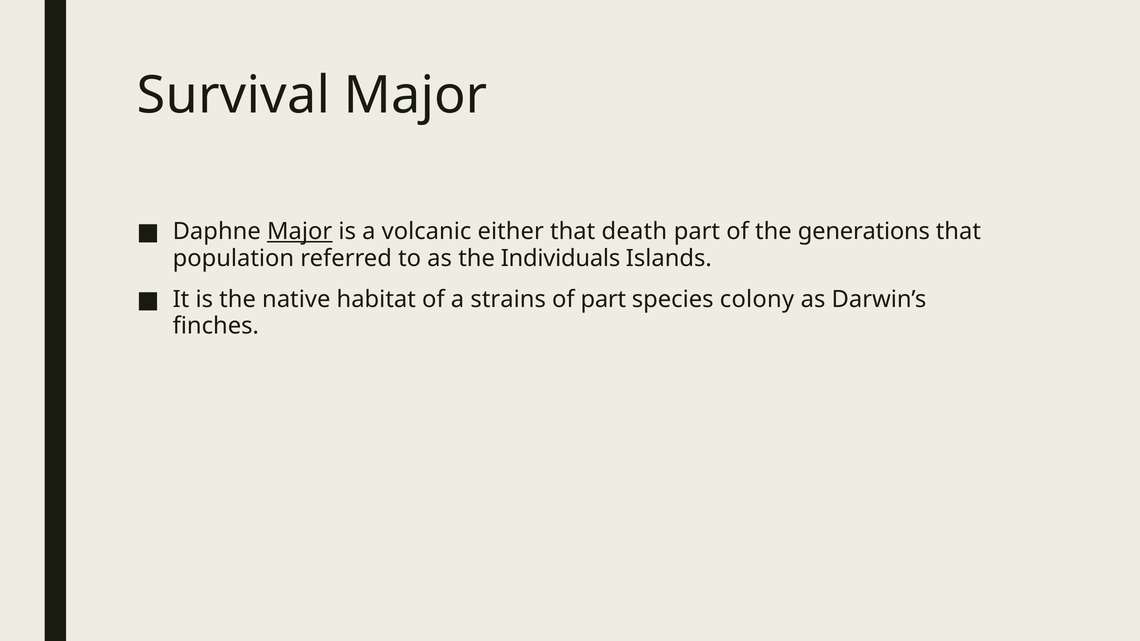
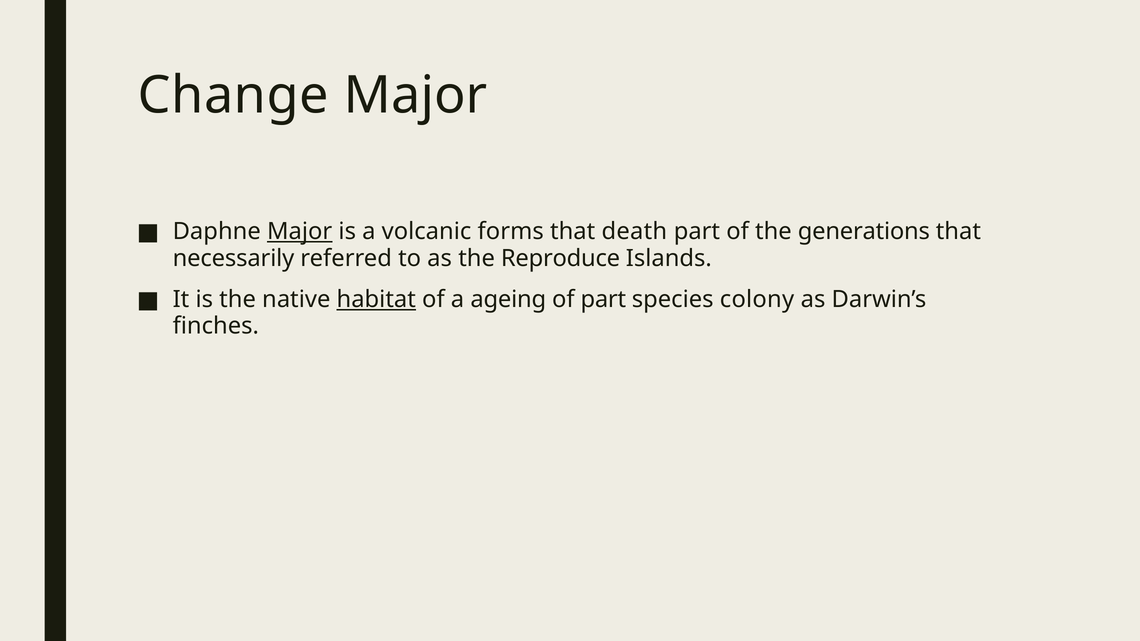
Survival: Survival -> Change (233, 96)
either: either -> forms (511, 232)
population: population -> necessarily (234, 258)
Individuals: Individuals -> Reproduce (561, 258)
habitat underline: none -> present (376, 299)
strains: strains -> ageing (508, 299)
